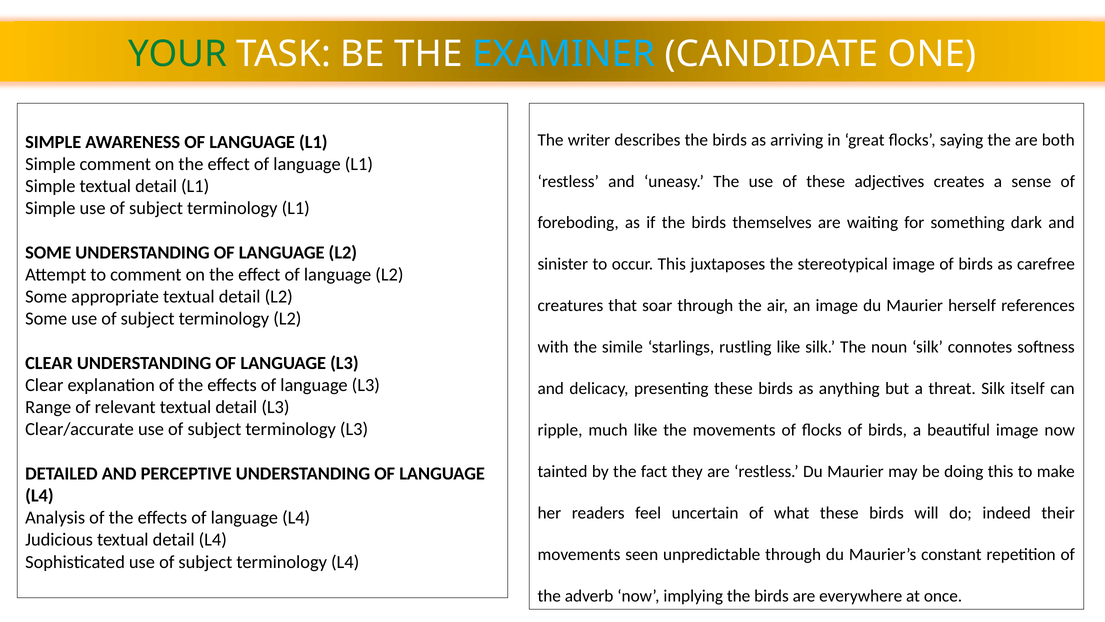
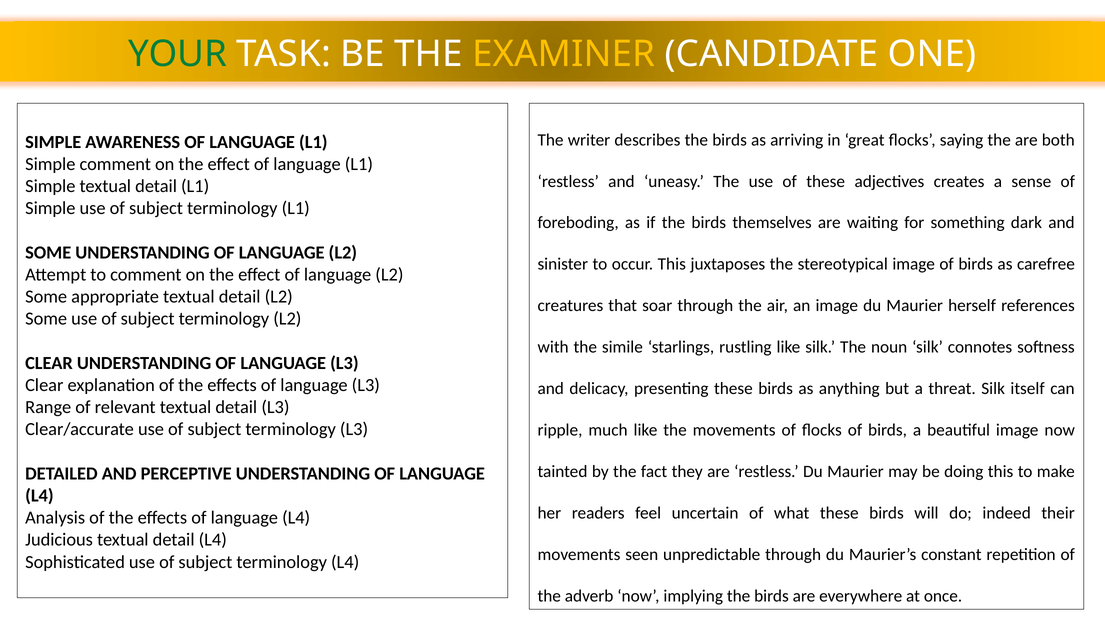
EXAMINER colour: light blue -> yellow (564, 54)
